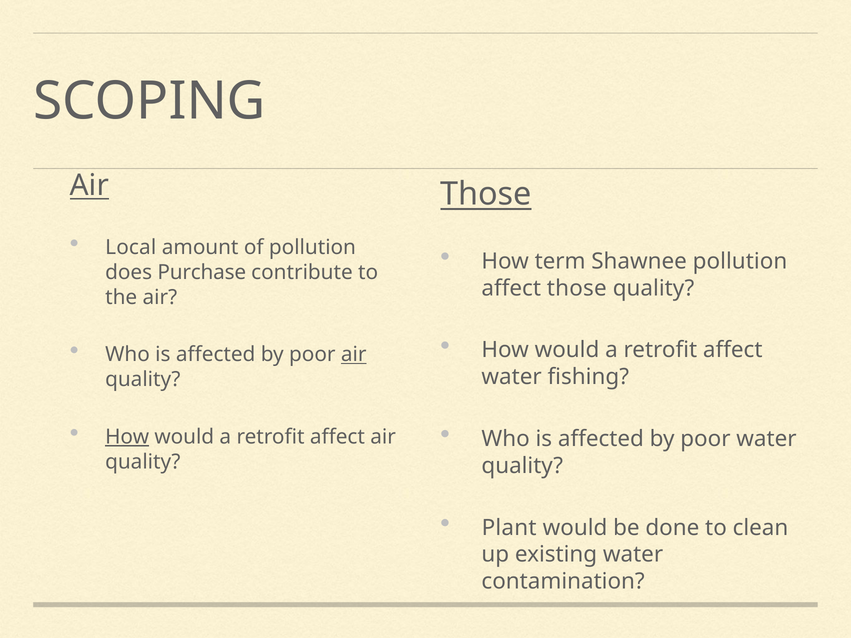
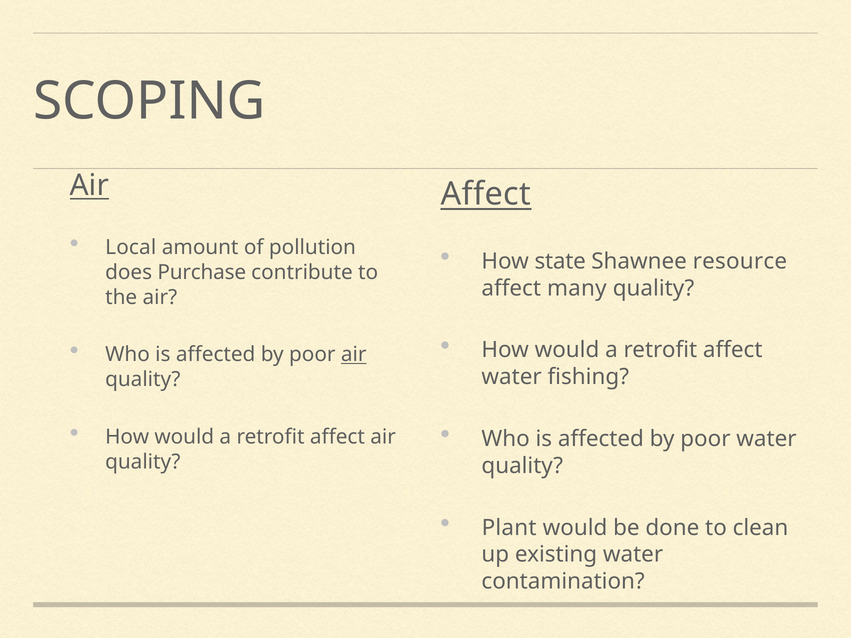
Those: Those -> Affect (486, 194)
term: term -> state (560, 261)
Shawnee pollution: pollution -> resource (740, 261)
affect those: those -> many (577, 288)
How underline: present -> none (127, 437)
